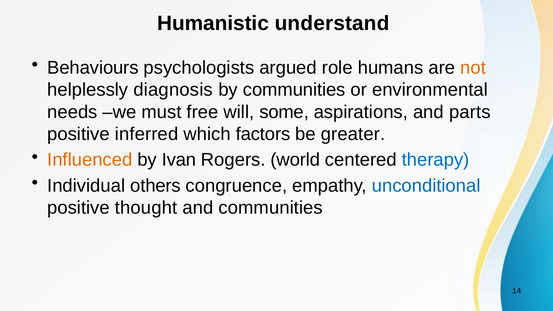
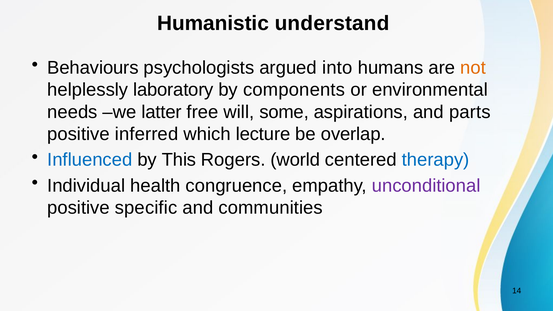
role: role -> into (337, 68)
diagnosis: diagnosis -> laboratory (173, 90)
by communities: communities -> components (294, 90)
must: must -> latter (162, 112)
factors: factors -> lecture (263, 134)
greater: greater -> overlap (353, 134)
Influenced colour: orange -> blue (90, 160)
Ivan: Ivan -> This (179, 160)
others: others -> health (155, 186)
unconditional colour: blue -> purple (426, 186)
thought: thought -> specific (146, 208)
